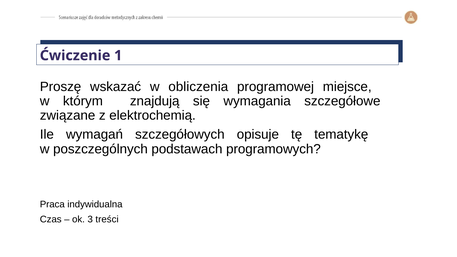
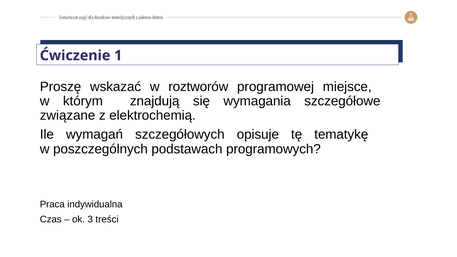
obliczenia: obliczenia -> roztworów (198, 87)
